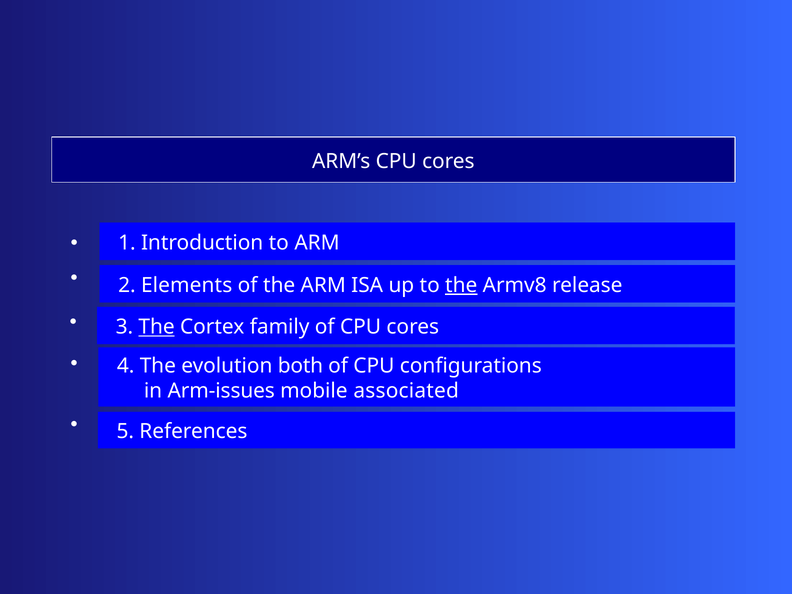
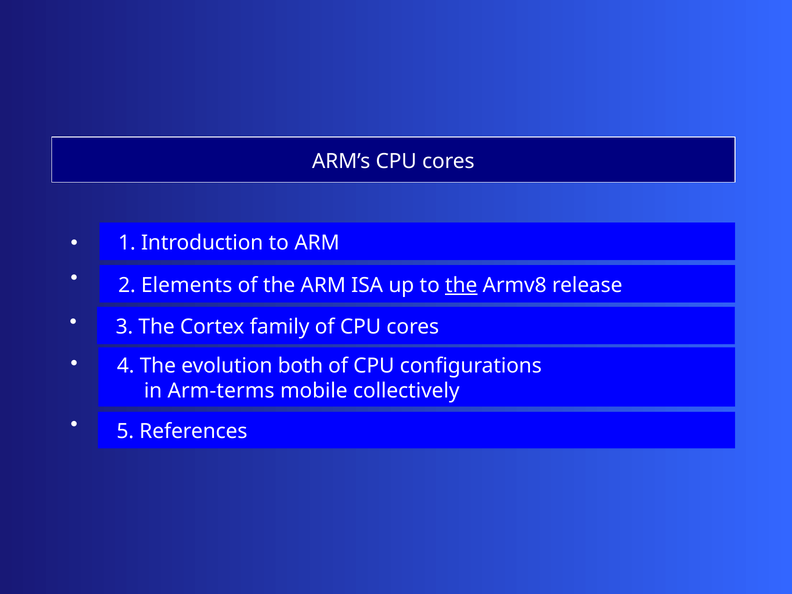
The underline: present -> none (157, 327)
Arm-issues: Arm-issues -> Arm-terms (221, 391)
associated: associated -> collectively (406, 391)
